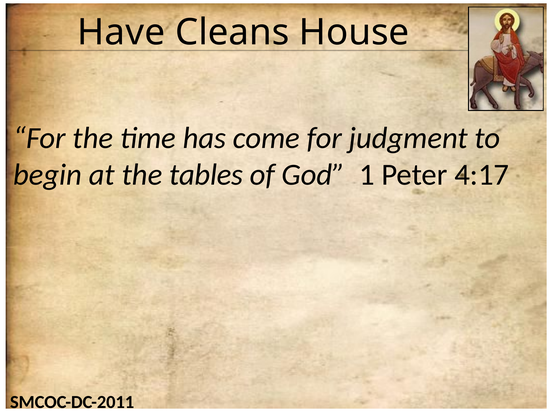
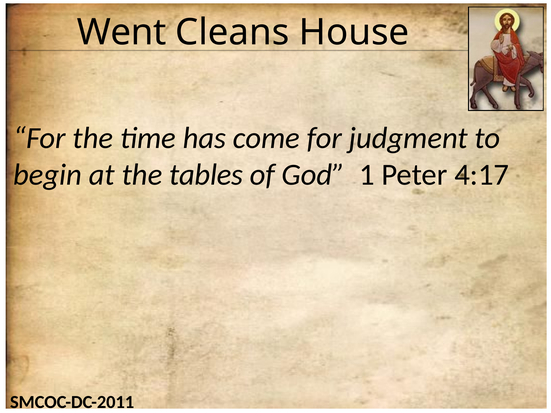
Have: Have -> Went (122, 32)
